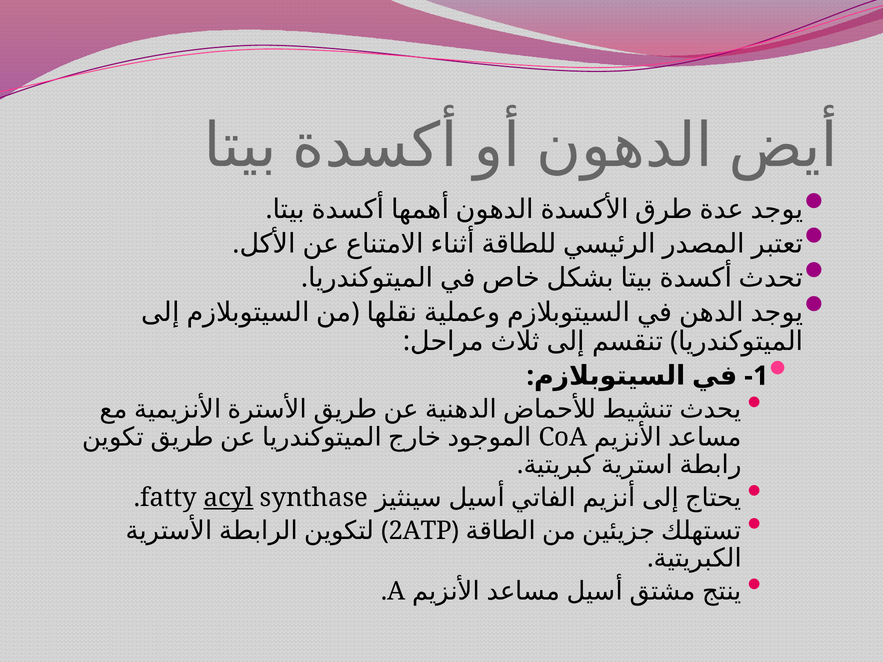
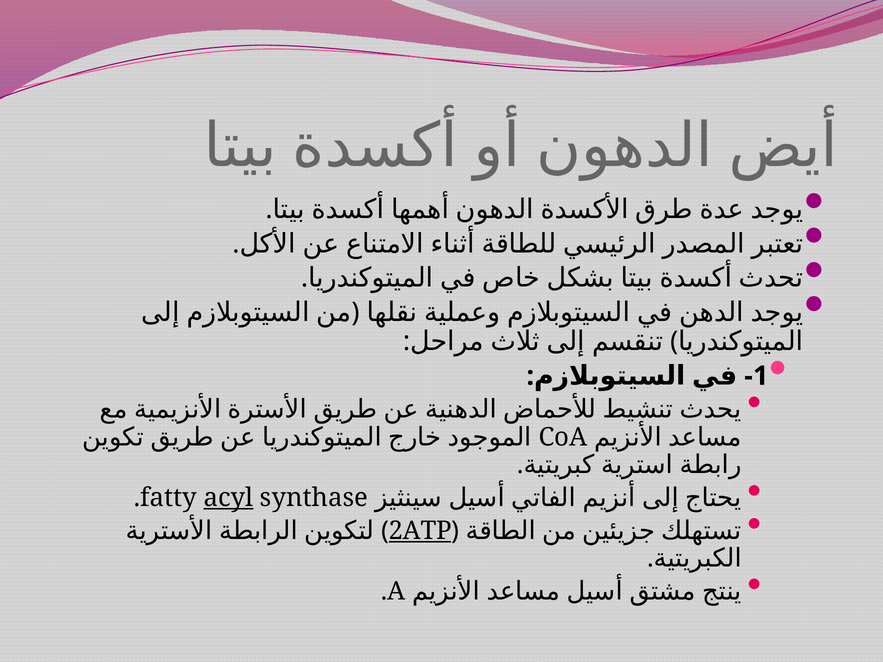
2ATP underline: none -> present (420, 531)
